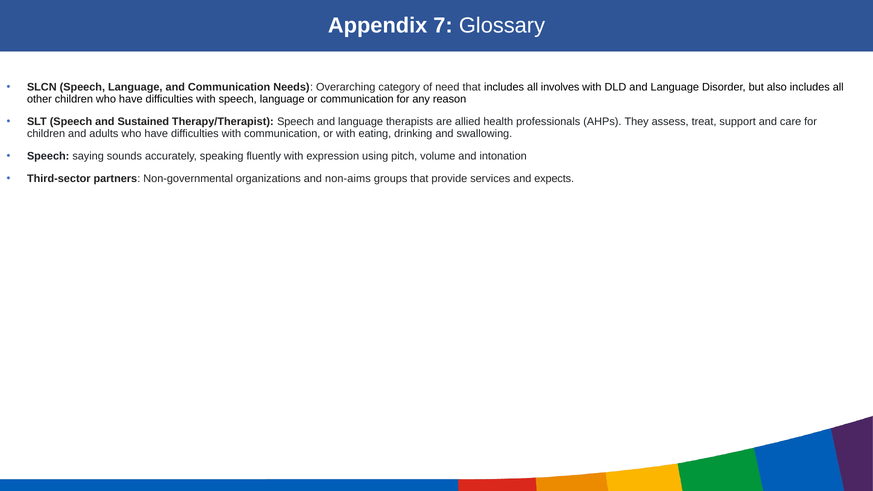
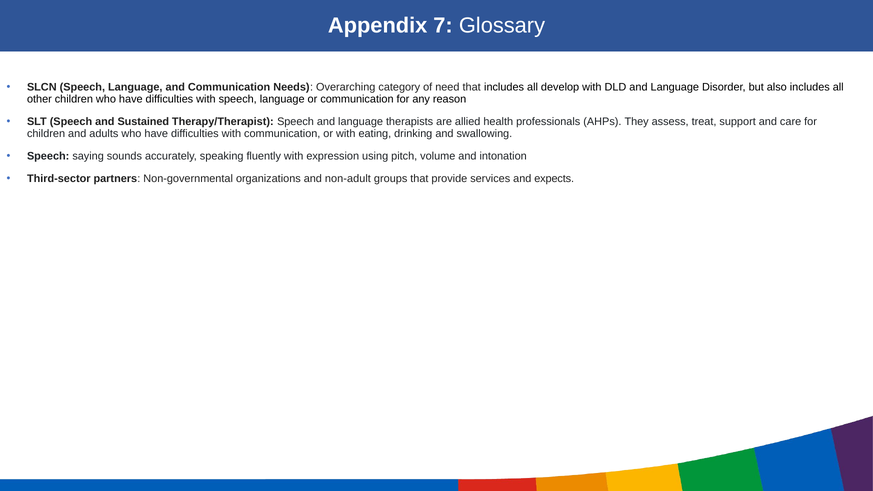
involves: involves -> develop (560, 87)
non-aims: non-aims -> non-adult (348, 179)
